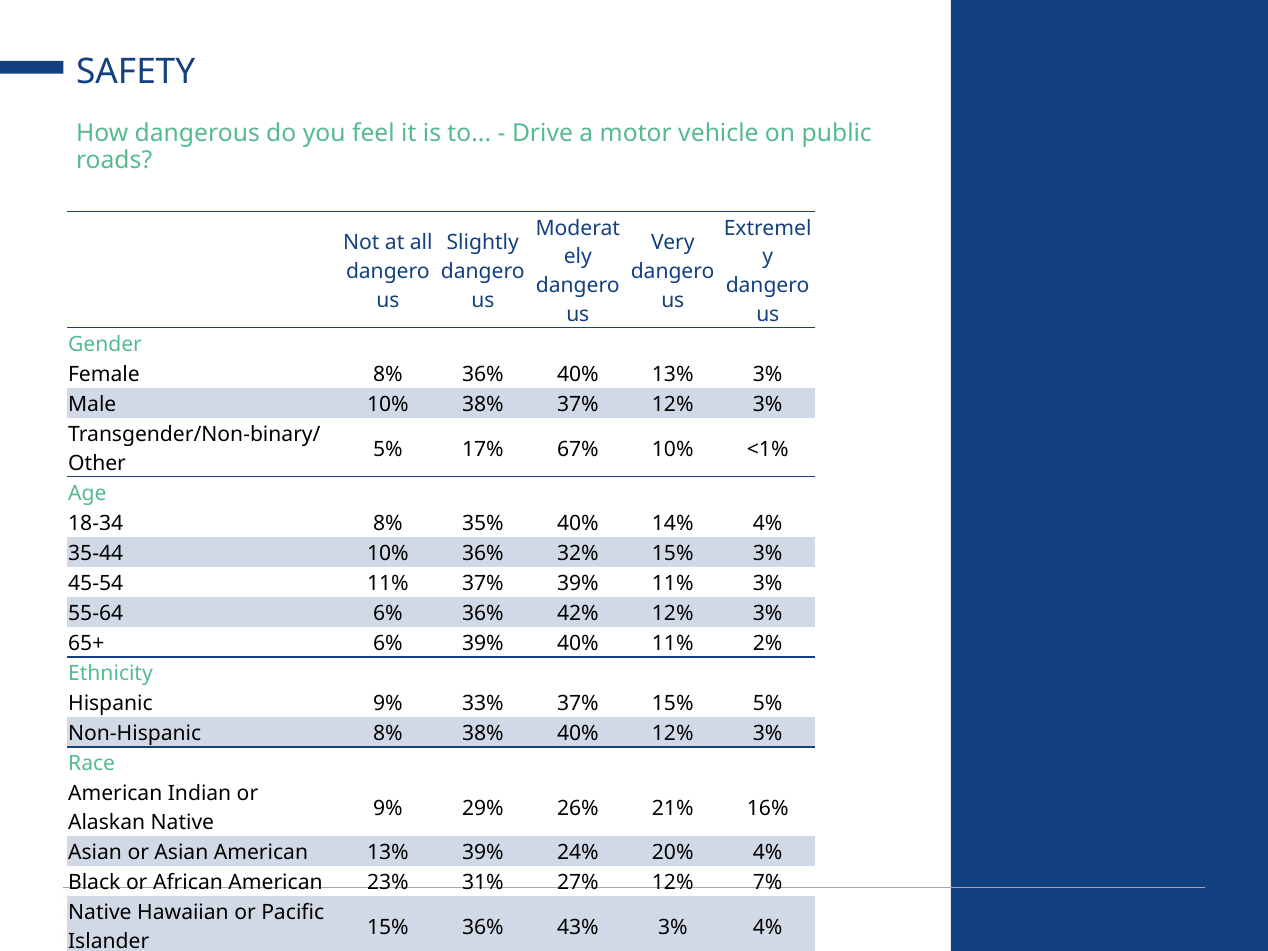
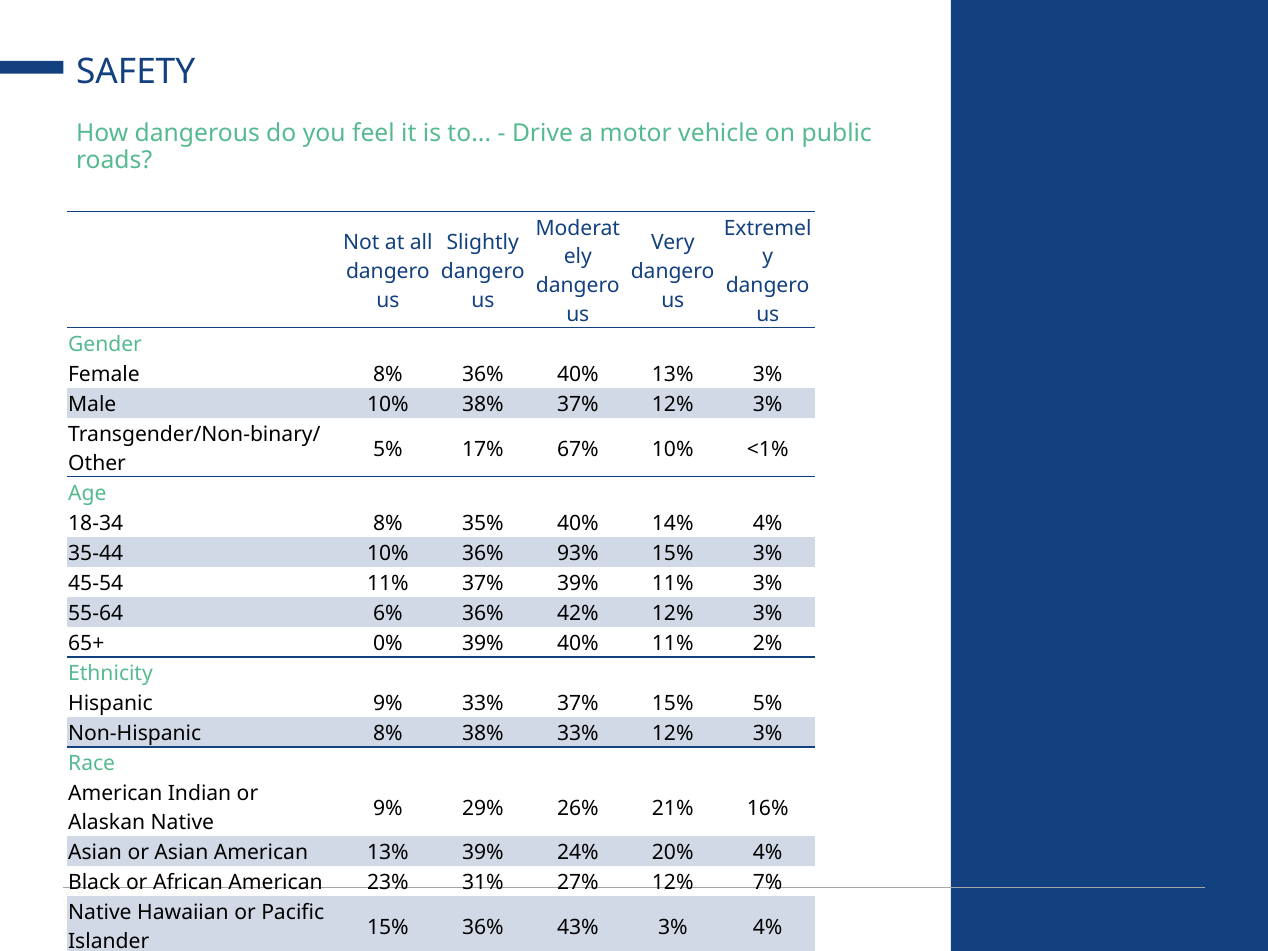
32%: 32% -> 93% (578, 554)
65+ 6%: 6% -> 0% (388, 644)
Non-Hispanic 8% 38% 40%: 40% -> 33% (578, 734)
